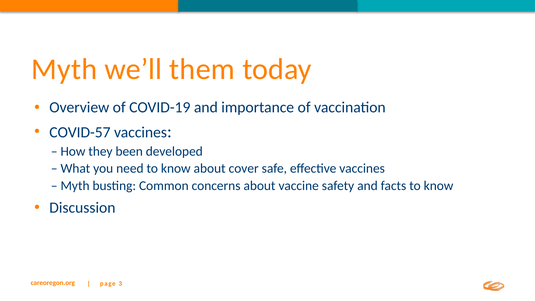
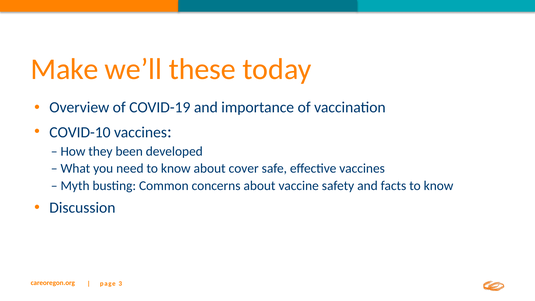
Myth: Myth -> Make (65, 69)
them: them -> these (202, 69)
COVID-57: COVID-57 -> COVID-10 (80, 132)
